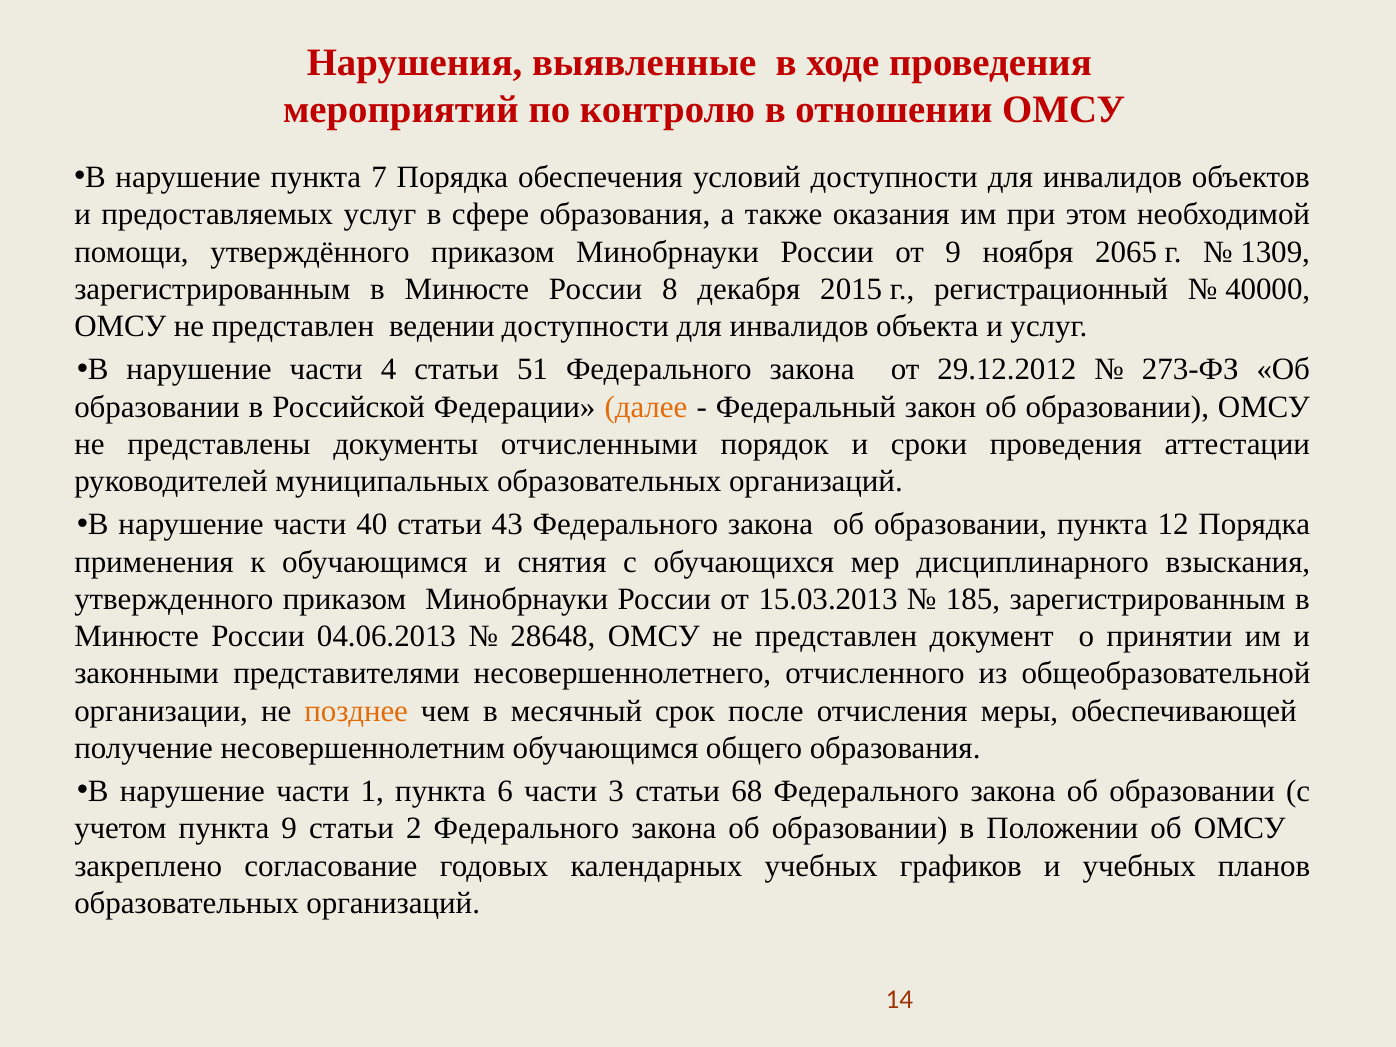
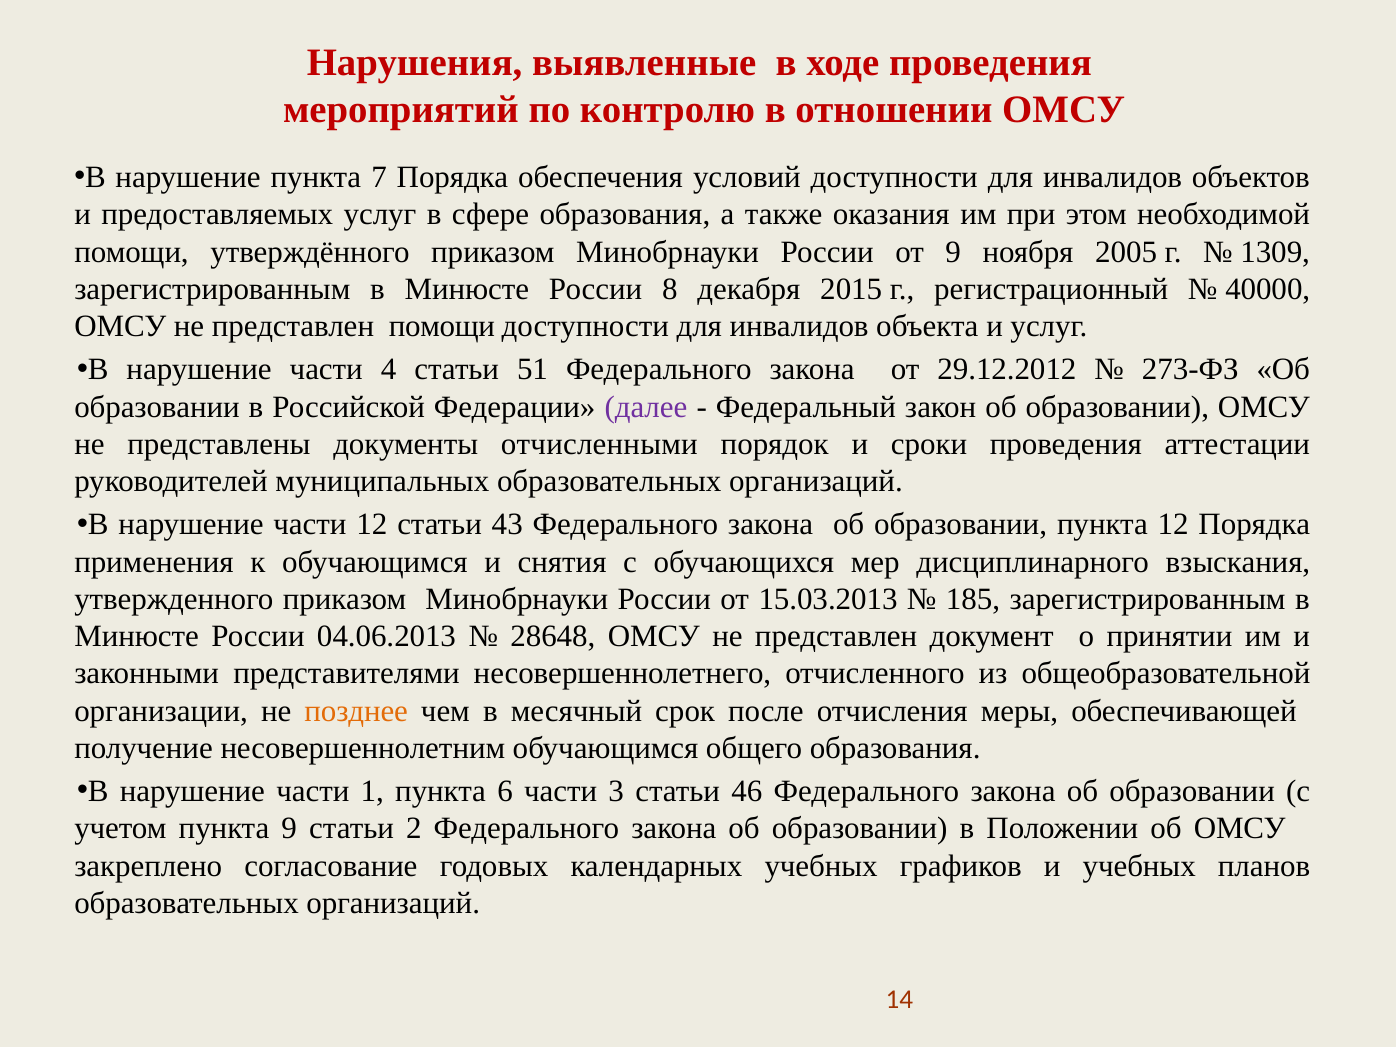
2065: 2065 -> 2005 (1126, 252)
представлен ведении: ведении -> помощи (442, 326)
далее colour: orange -> purple (646, 407)
части 40: 40 -> 12 (372, 525)
68: 68 -> 46 (747, 791)
